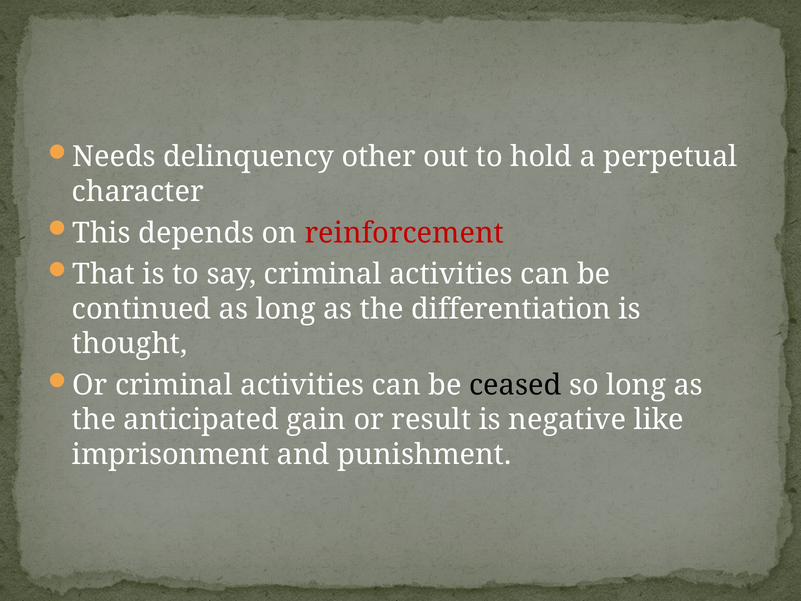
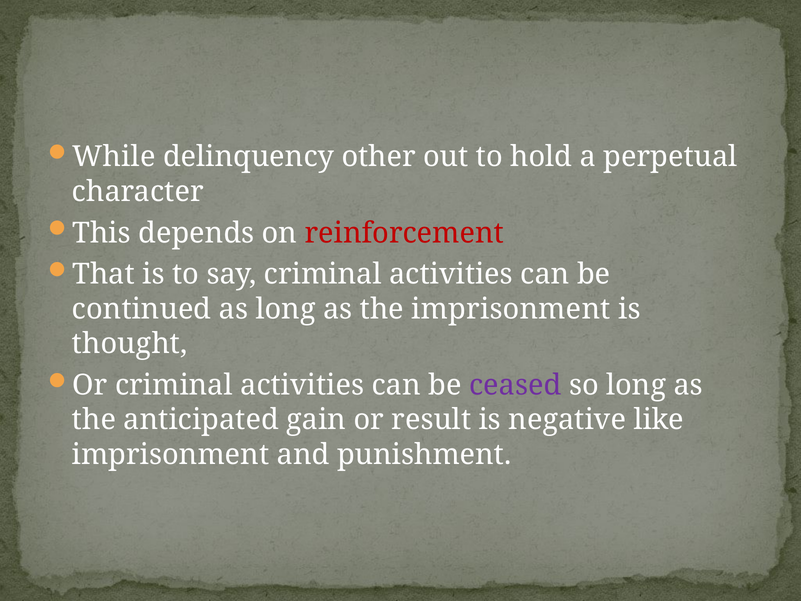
Needs: Needs -> While (114, 157)
the differentiation: differentiation -> imprisonment (511, 309)
ceased colour: black -> purple (515, 385)
